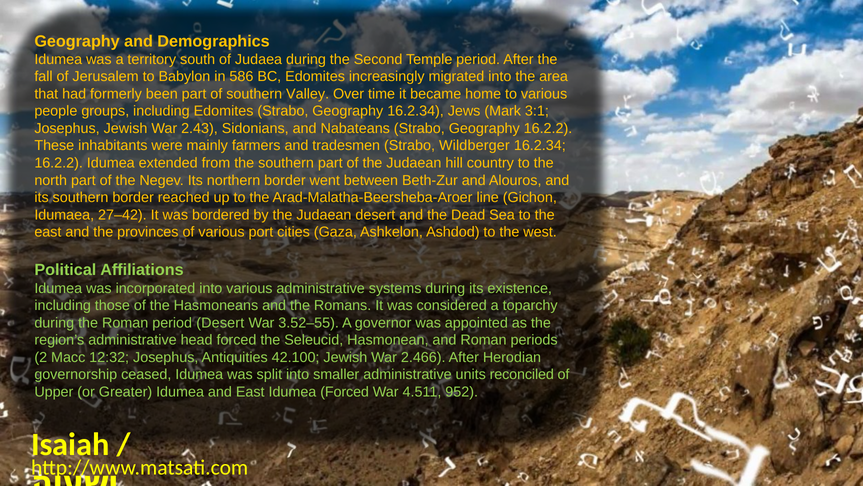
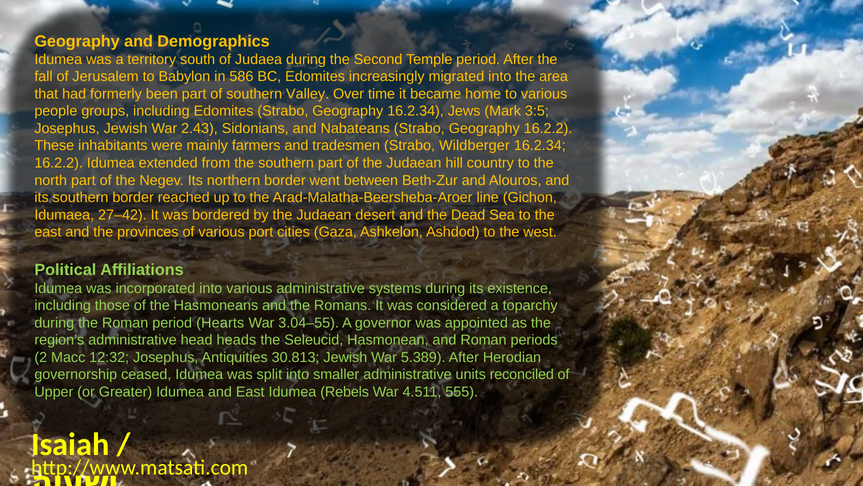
3:1: 3:1 -> 3:5 (537, 111)
period Desert: Desert -> Hearts (220, 322)
3.52–55: 3.52–55 -> 3.04–55 (309, 322)
head forced: forced -> heads (236, 340)
42.100: 42.100 -> 30.813 (296, 357)
2.466: 2.466 -> 5.389 (423, 357)
Idumea Forced: Forced -> Rebels (345, 391)
952: 952 -> 555 (462, 391)
